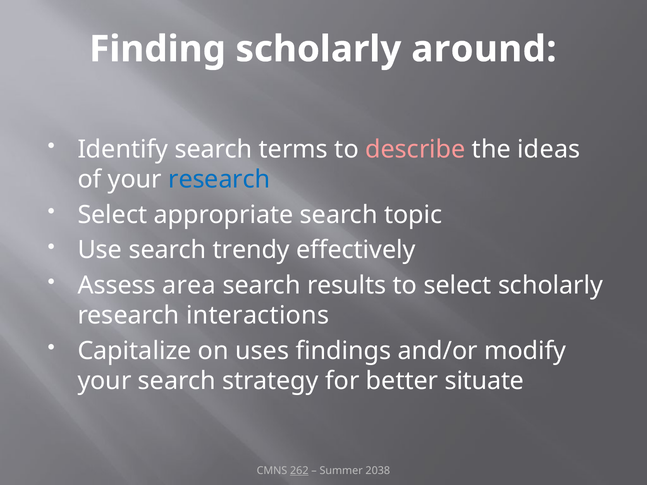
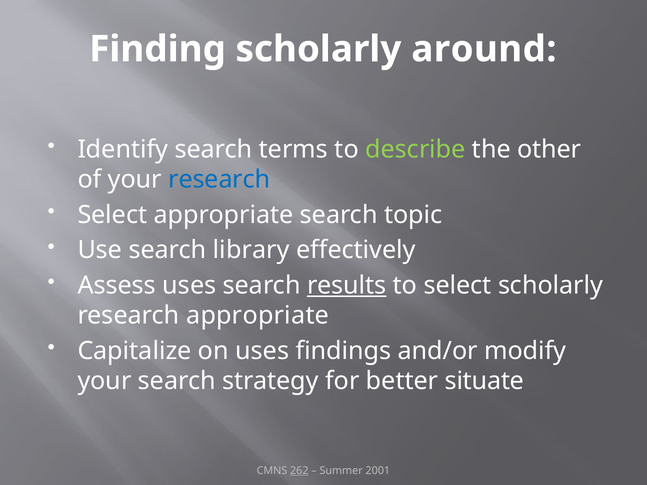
describe colour: pink -> light green (415, 149)
ideas: ideas -> other (549, 149)
trendy: trendy -> library (251, 250)
Assess area: area -> uses (189, 285)
results underline: none -> present (347, 285)
research interactions: interactions -> appropriate (258, 316)
2038: 2038 -> 2001 (378, 471)
